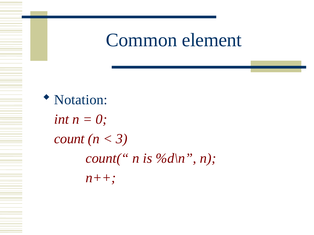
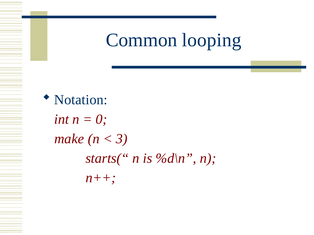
element: element -> looping (212, 40)
count: count -> make (69, 139)
count(“: count(“ -> starts(“ (107, 159)
